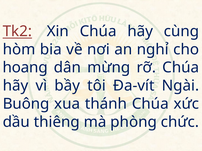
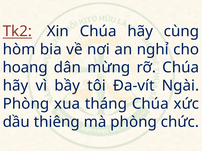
Buông: Buông -> Phòng (26, 104)
thánh: thánh -> tháng (106, 104)
